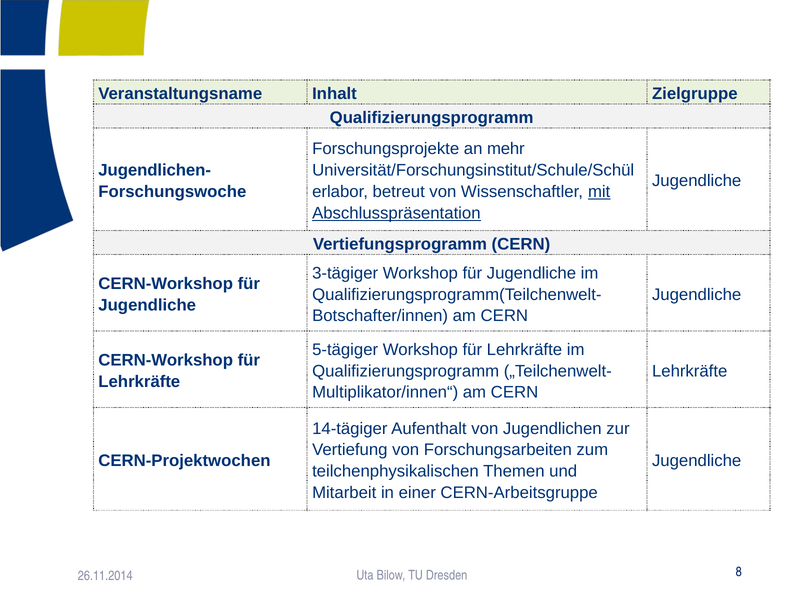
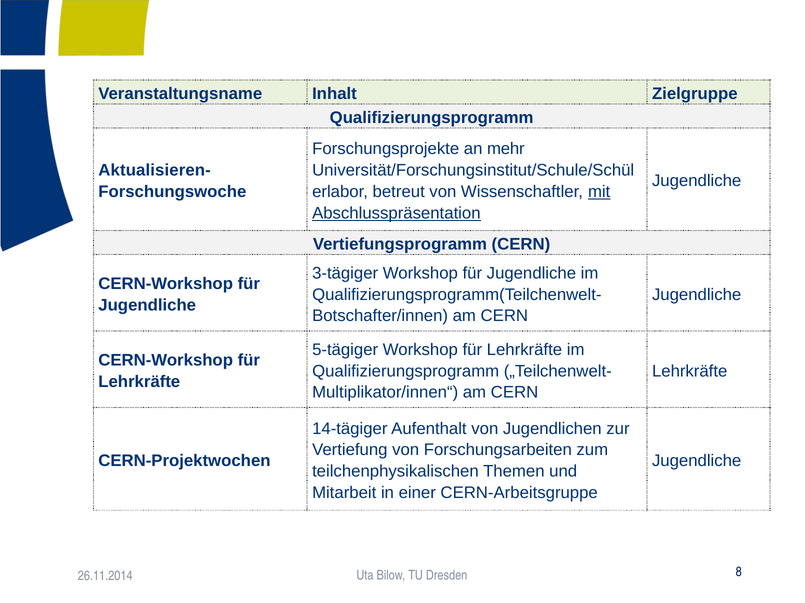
Jugendlichen-: Jugendlichen- -> Aktualisieren- (155, 170)
